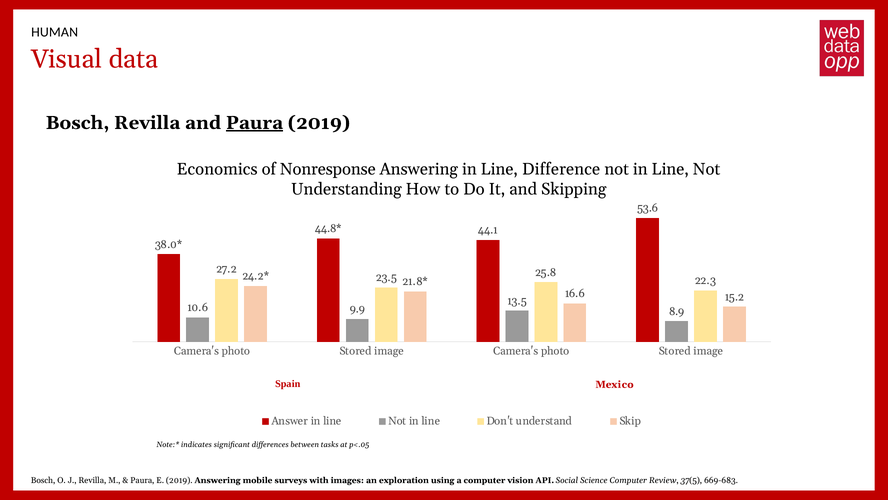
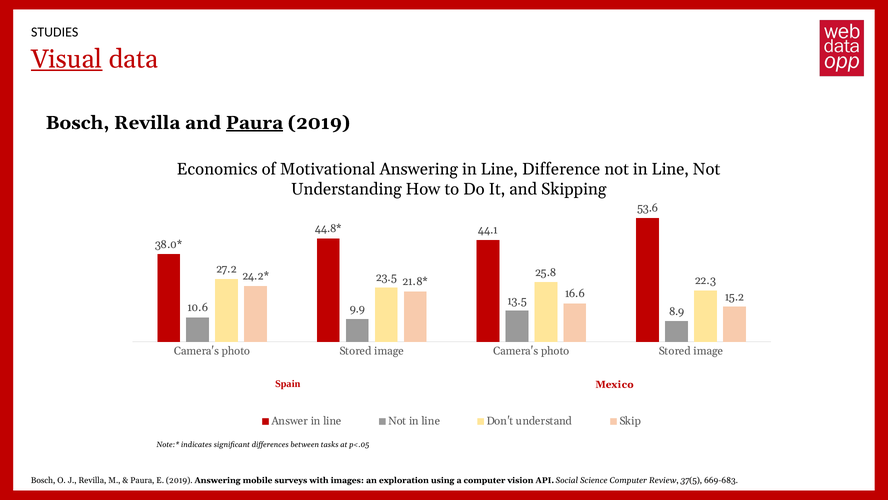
HUMAN: HUMAN -> STUDIES (55, 32)
Visual underline: none -> present (67, 59)
Nonresponse: Nonresponse -> Motivational (328, 169)
